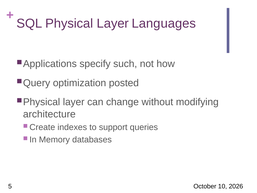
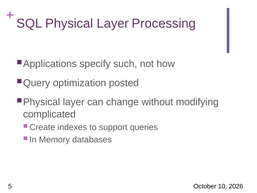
Languages: Languages -> Processing (164, 24)
architecture: architecture -> complicated (49, 114)
